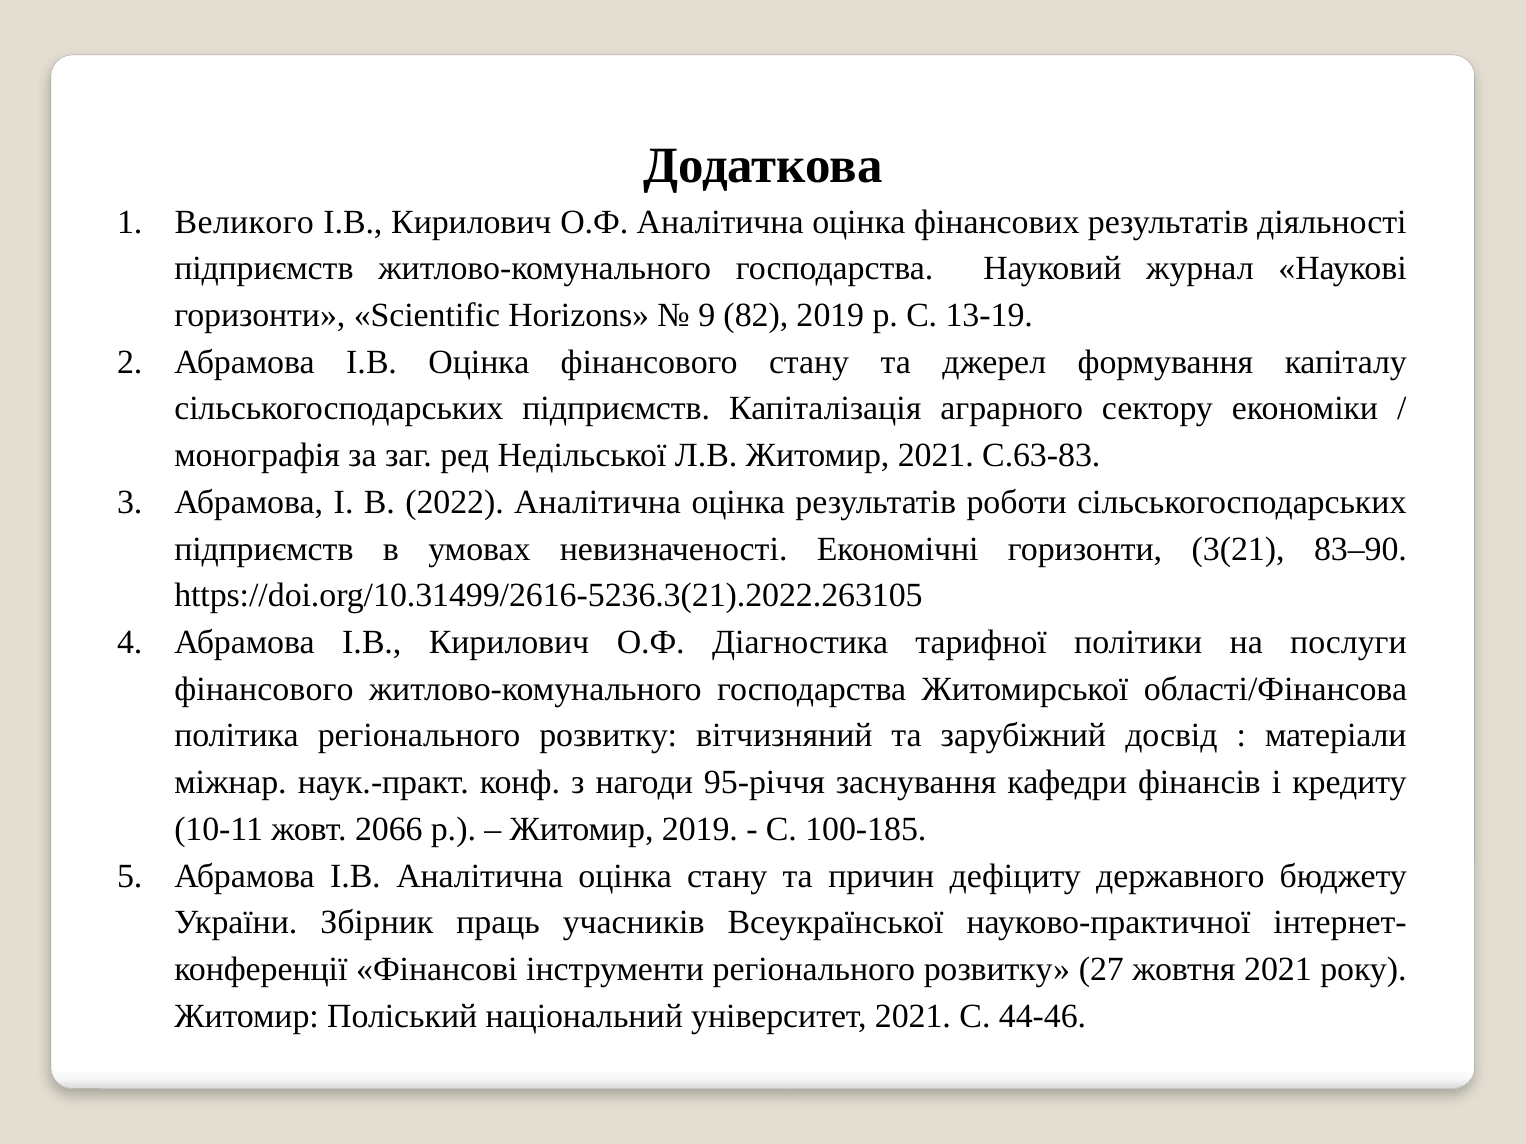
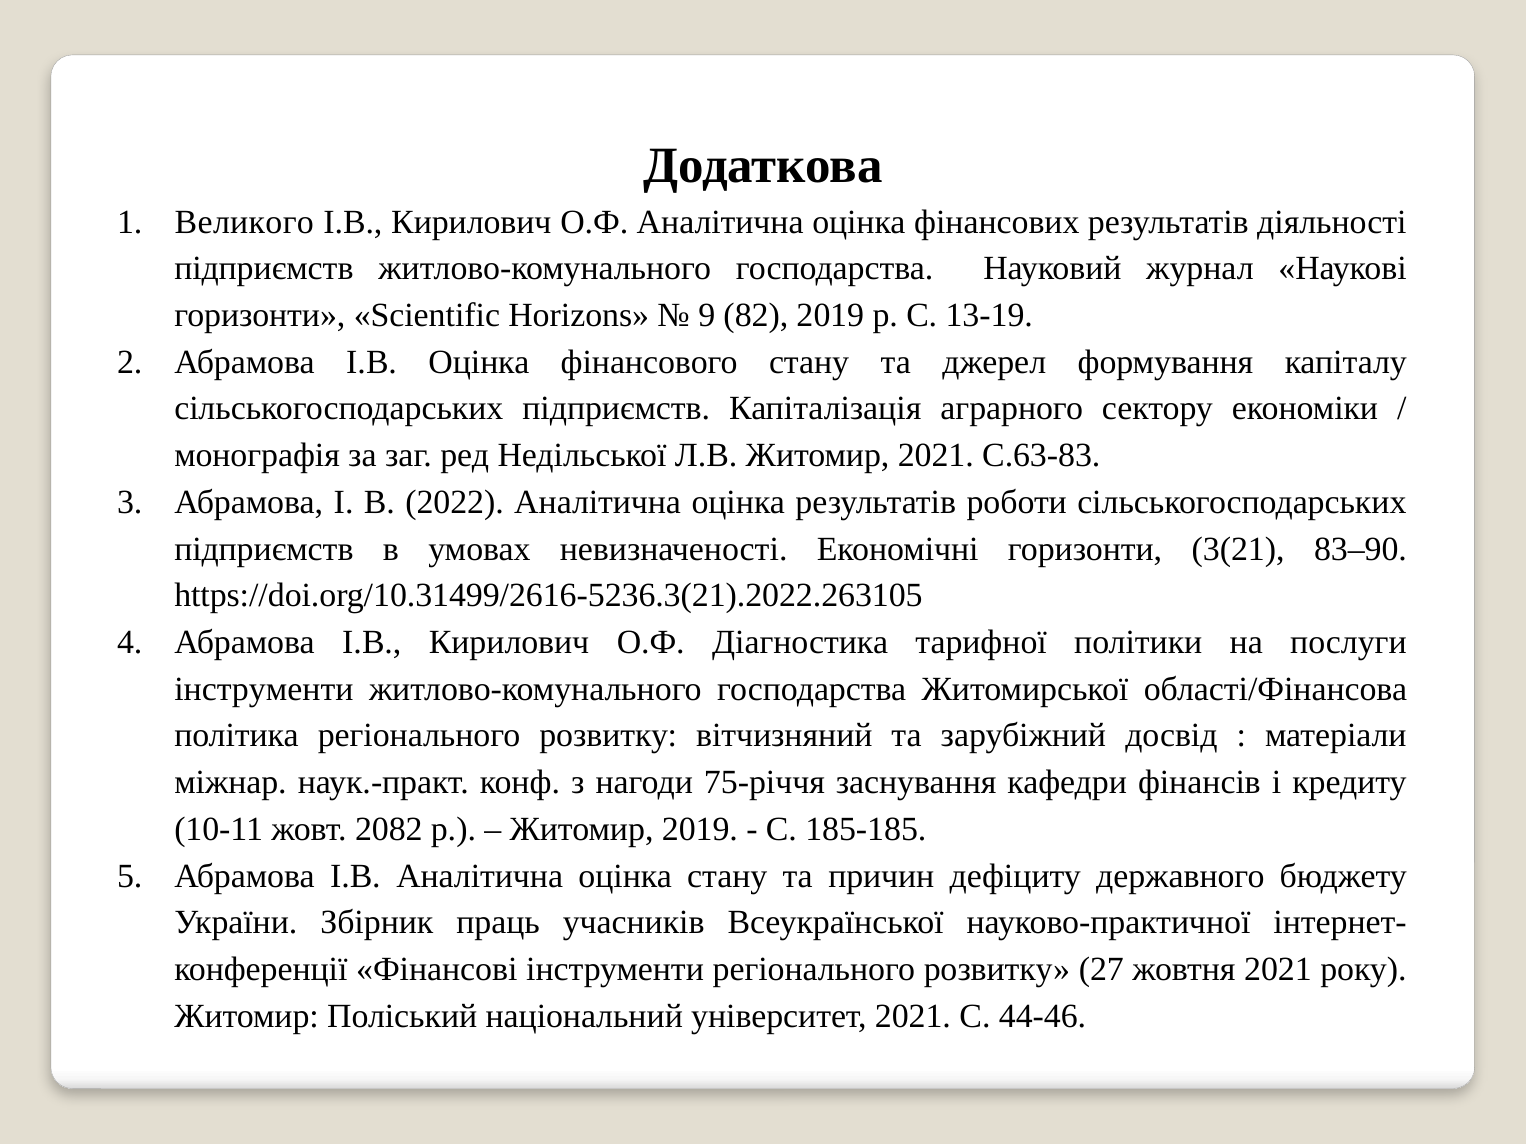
фінансового: фінансового -> інструменти (264, 689)
95-річчя: 95-річчя -> 75-річчя (764, 783)
2066: 2066 -> 2082 (389, 830)
100-185: 100-185 -> 185-185 (866, 830)
